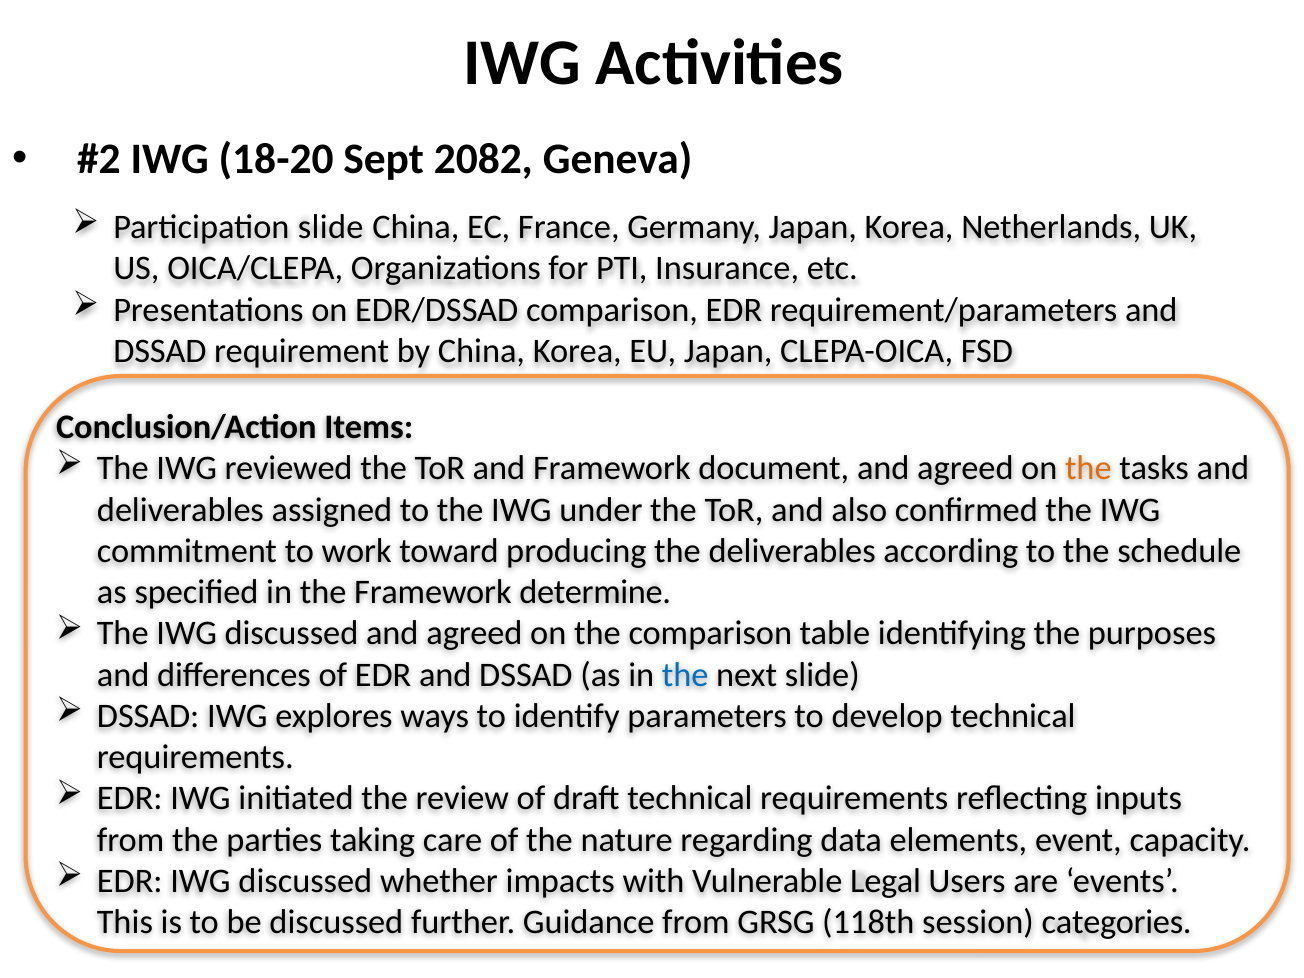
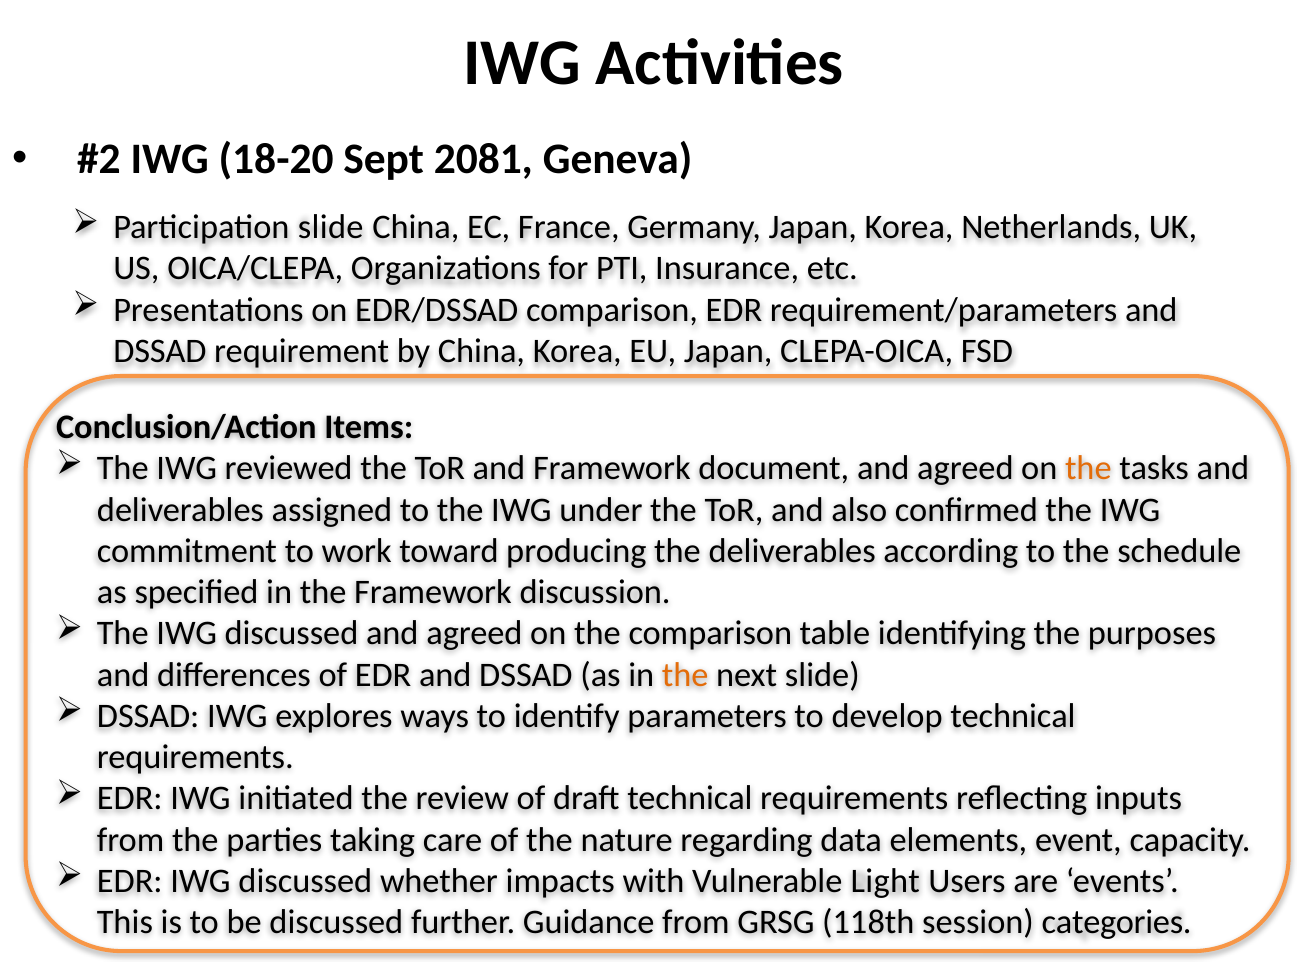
2082: 2082 -> 2081 (483, 159)
determine: determine -> discussion (595, 592)
the colour: blue -> orange (685, 675)
Legal: Legal -> Light (885, 881)
